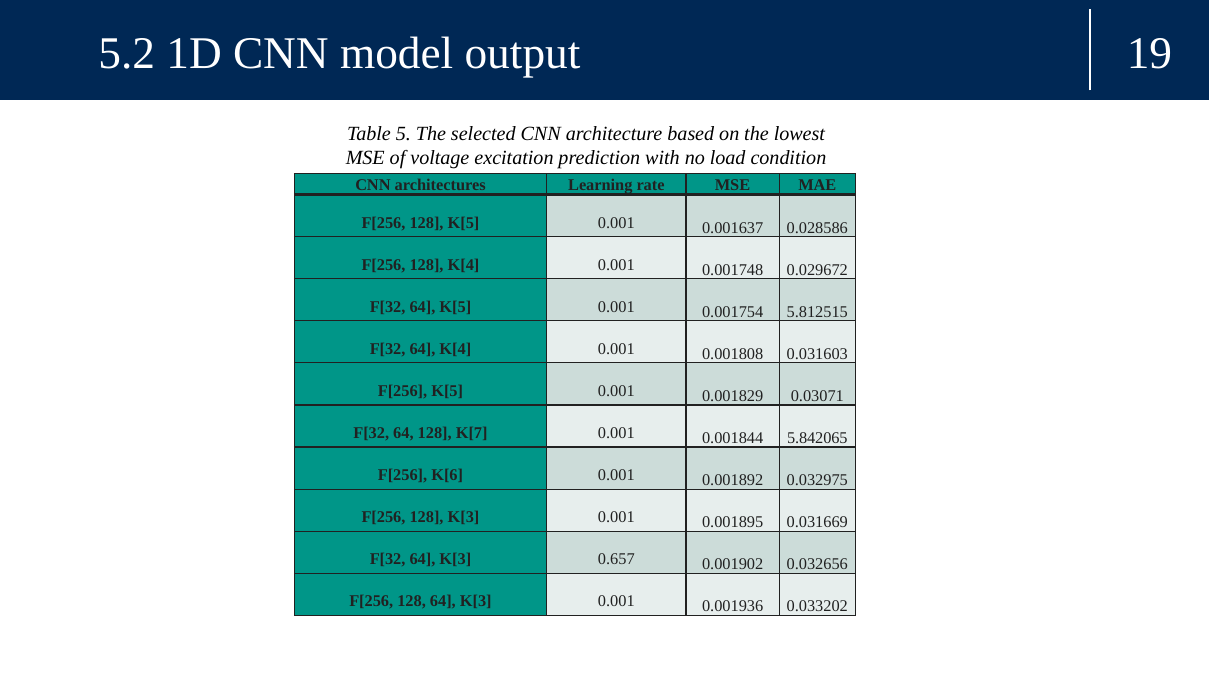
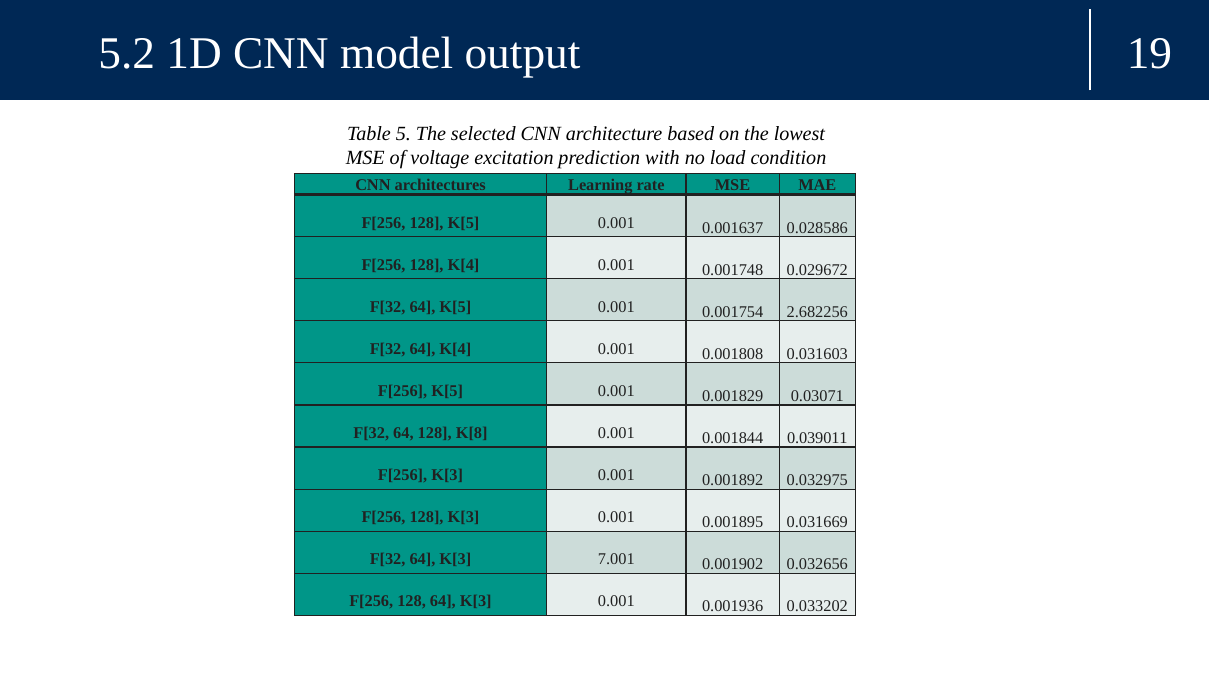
5.812515: 5.812515 -> 2.682256 (817, 312)
K[7: K[7 -> K[8 (472, 433)
5.842065: 5.842065 -> 0.039011 (817, 438)
F[256 K[6: K[6 -> K[3 (447, 475)
0.657: 0.657 -> 7.001 (616, 559)
